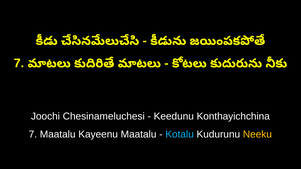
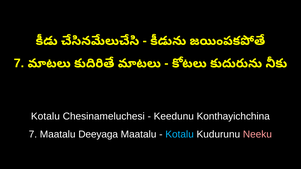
Joochi: Joochi -> Kotalu (45, 117)
Kayeenu: Kayeenu -> Deeyaga (98, 135)
Neeku colour: yellow -> pink (257, 135)
